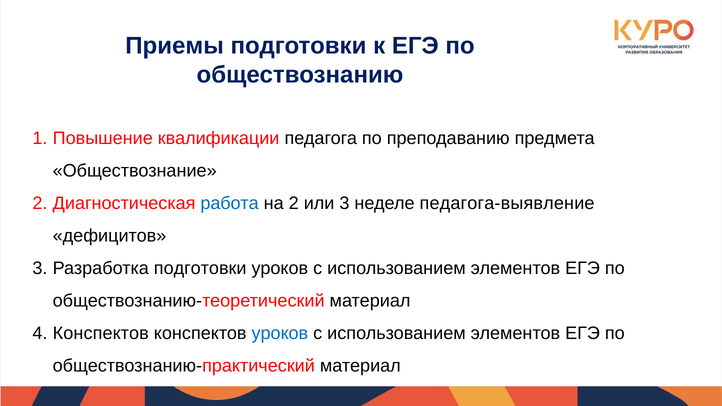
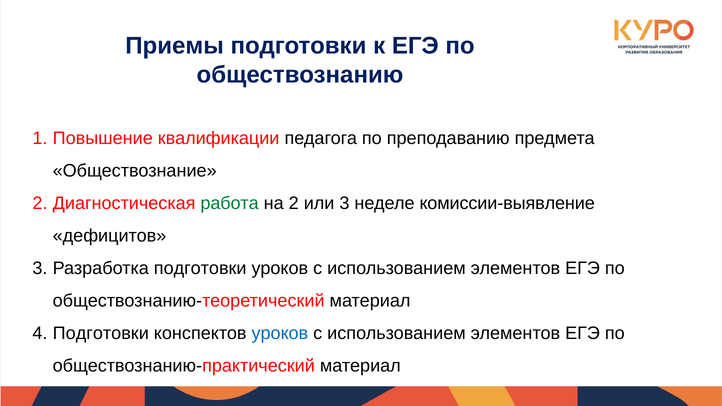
работа colour: blue -> green (230, 203)
педагога-выявление: педагога-выявление -> комиссии-выявление (507, 203)
Конспектов: Конспектов -> Подготовки (101, 333)
